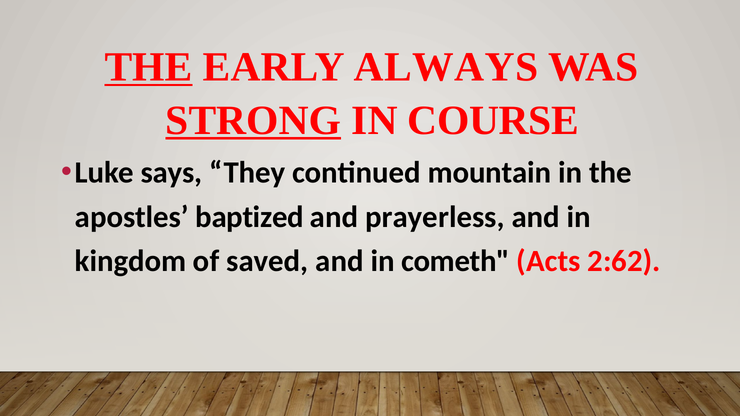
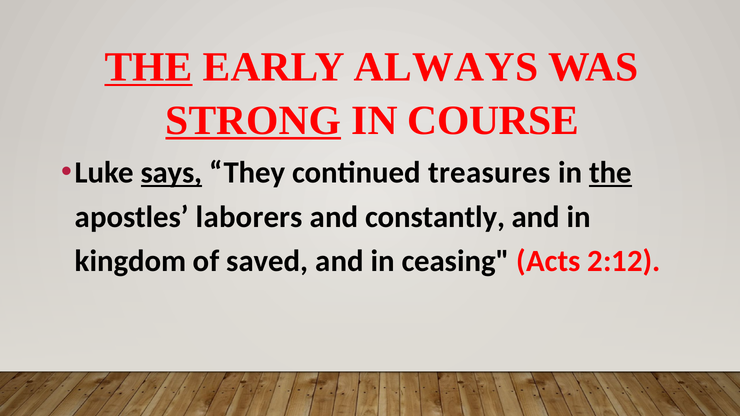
says underline: none -> present (172, 173)
mountain: mountain -> treasures (489, 173)
the underline: none -> present (610, 173)
baptized: baptized -> laborers (249, 217)
prayerless: prayerless -> constantly (435, 217)
cometh: cometh -> ceasing (455, 261)
2:62: 2:62 -> 2:12 (624, 261)
